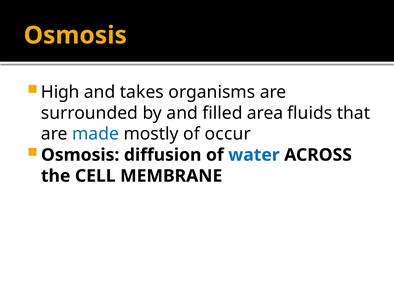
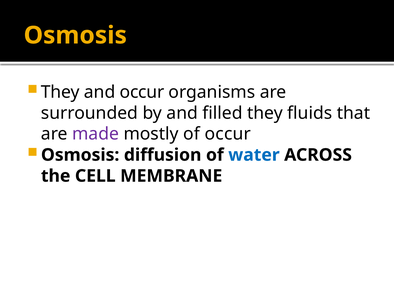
High: High -> They (60, 92)
and takes: takes -> occur (142, 92)
filled area: area -> they (265, 113)
made colour: blue -> purple (96, 134)
